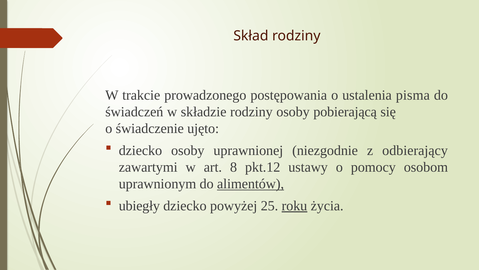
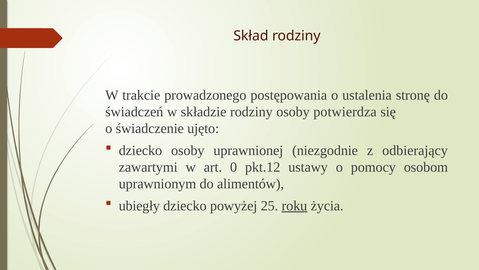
pisma: pisma -> stronę (413, 95)
pobierającą: pobierającą -> potwierdza (345, 112)
8: 8 -> 0 (234, 167)
alimentów underline: present -> none (251, 184)
